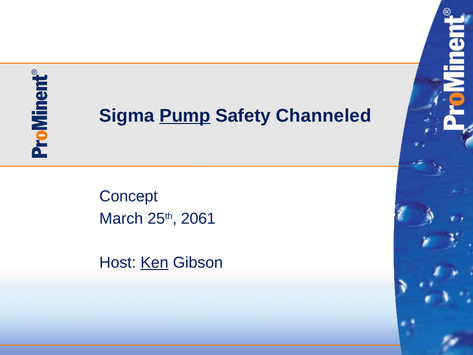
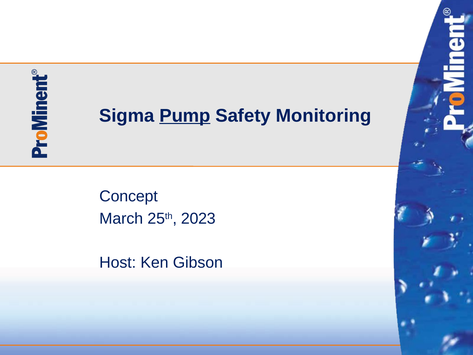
Channeled: Channeled -> Monitoring (324, 116)
2061: 2061 -> 2023 (198, 218)
Ken underline: present -> none (154, 263)
